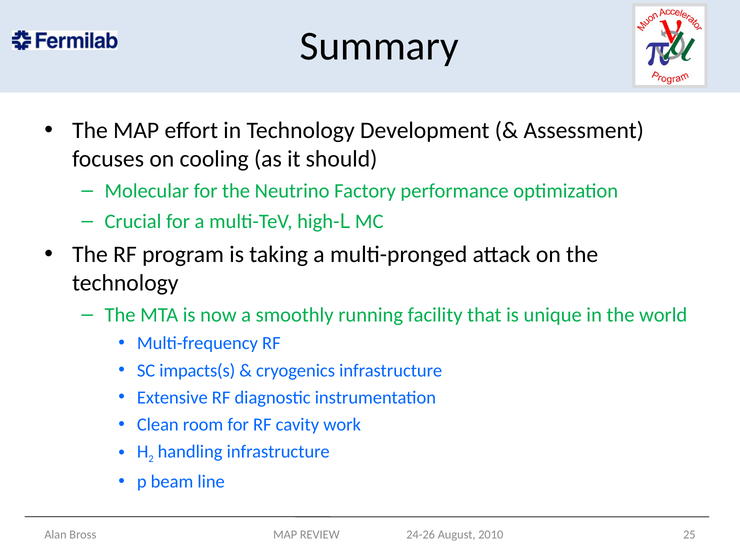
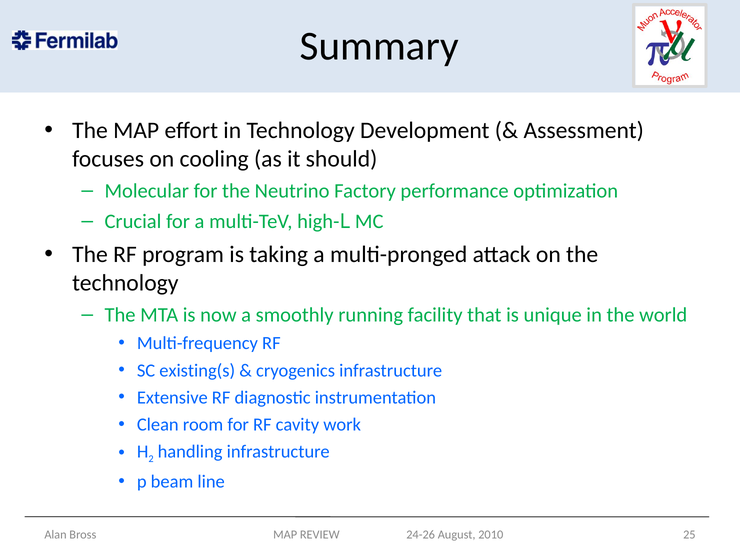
impacts(s: impacts(s -> existing(s (197, 370)
